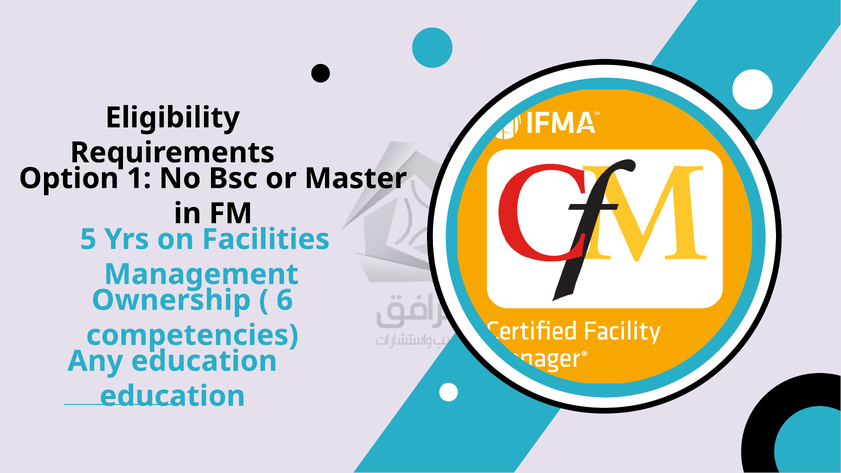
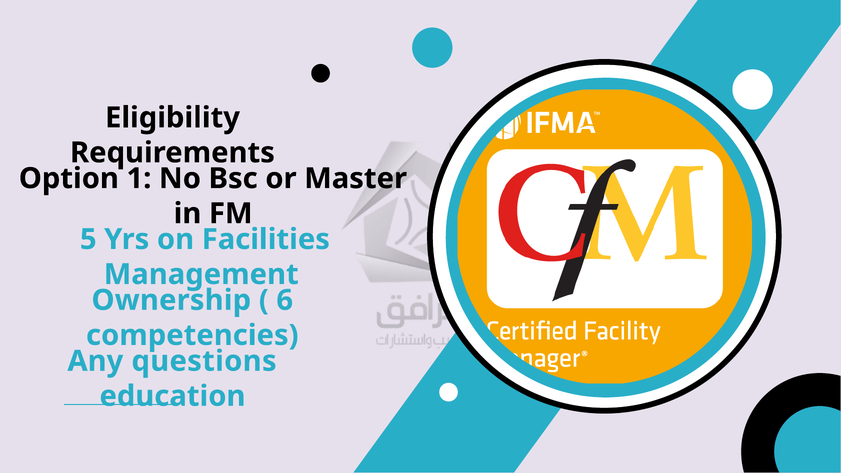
Any education: education -> questions (204, 361)
